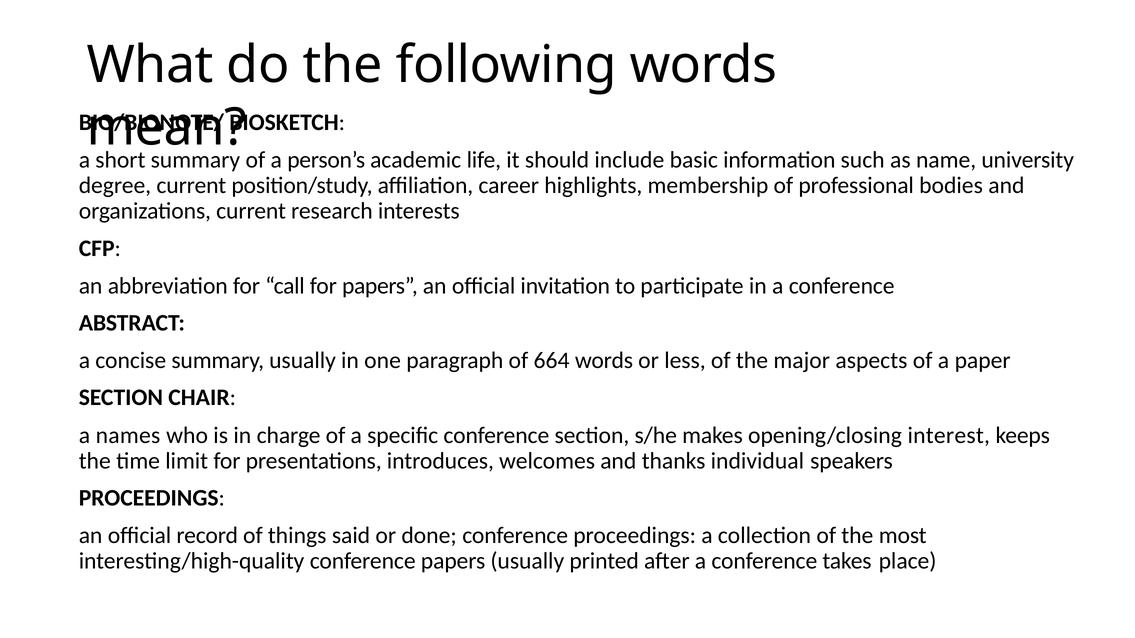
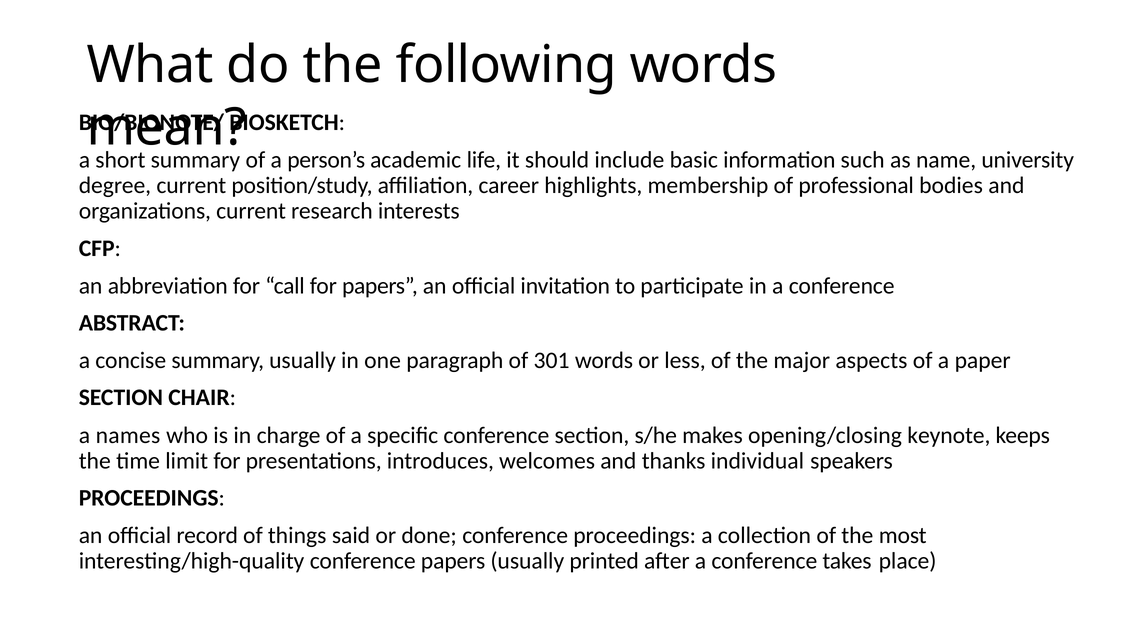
664: 664 -> 301 (552, 361)
interest: interest -> keynote (949, 436)
